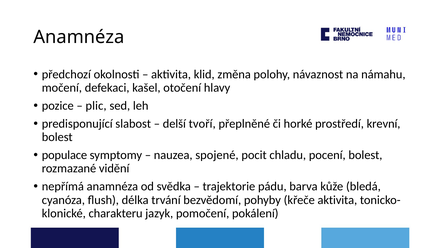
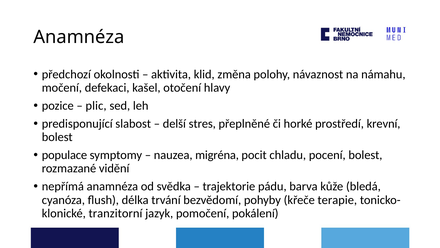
tvoří: tvoří -> stres (202, 123)
spojené: spojené -> migréna (217, 155)
křeče aktivita: aktivita -> terapie (337, 200)
charakteru: charakteru -> tranzitorní (115, 213)
